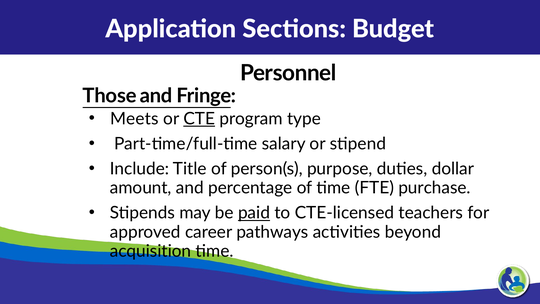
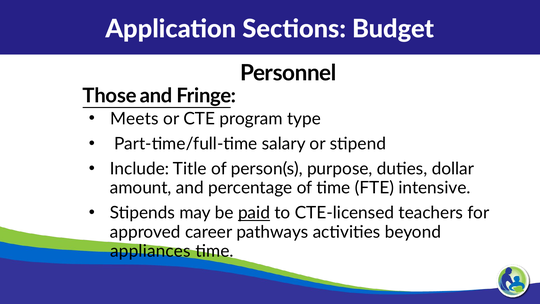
CTE underline: present -> none (199, 119)
purchase: purchase -> intensive (434, 188)
acquisition: acquisition -> appliances (150, 251)
